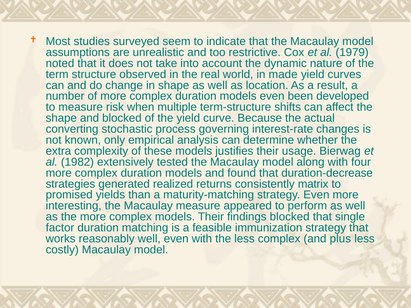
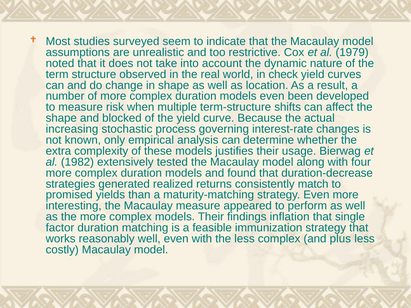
made: made -> check (283, 74)
converting: converting -> increasing (72, 129)
matrix: matrix -> match (313, 184)
findings blocked: blocked -> inflation (290, 217)
